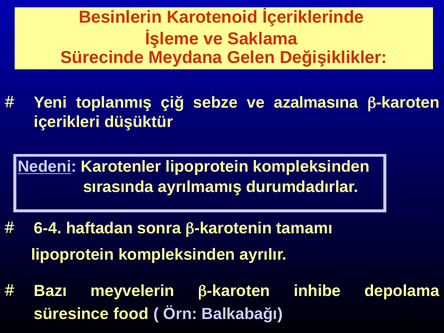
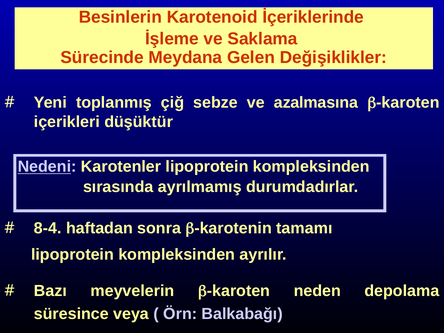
6-4: 6-4 -> 8-4 (48, 228)
inhibe: inhibe -> neden (317, 291)
food: food -> veya (131, 314)
